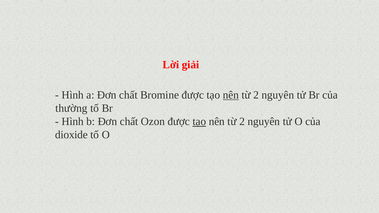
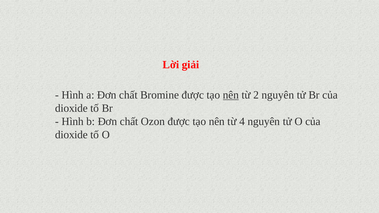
thường: thường -> dioxide (72, 108)
tạo underline: present -> none (199, 122)
2: 2 -> 4 (242, 122)
